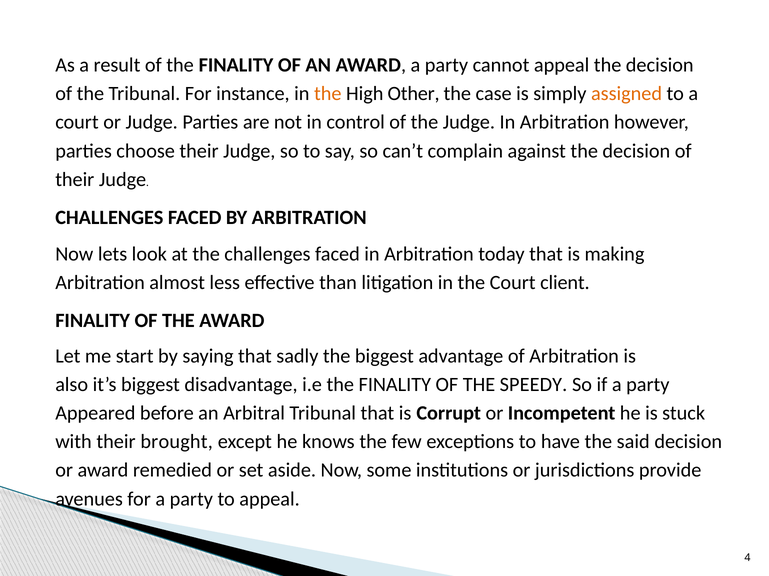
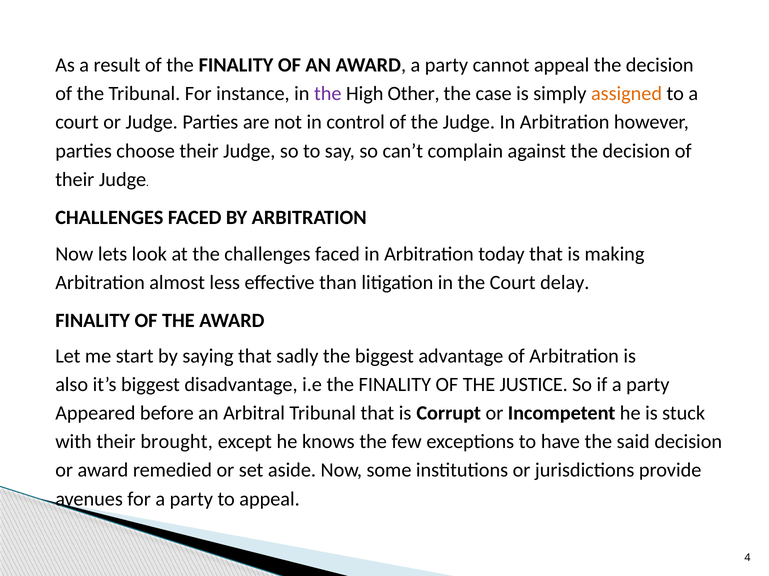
the colour: orange -> purple (328, 94)
client: client -> delay (565, 283)
SPEEDY: SPEEDY -> JUSTICE (534, 385)
